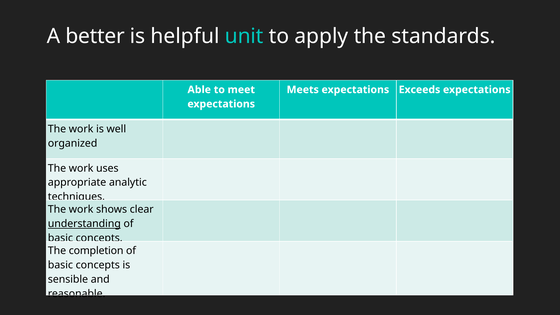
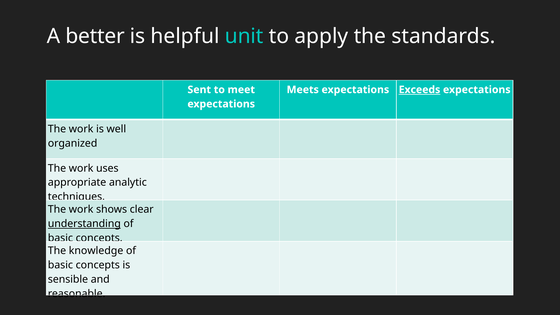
Able: Able -> Sent (199, 90)
Exceeds underline: none -> present (419, 90)
completion: completion -> knowledge (96, 251)
